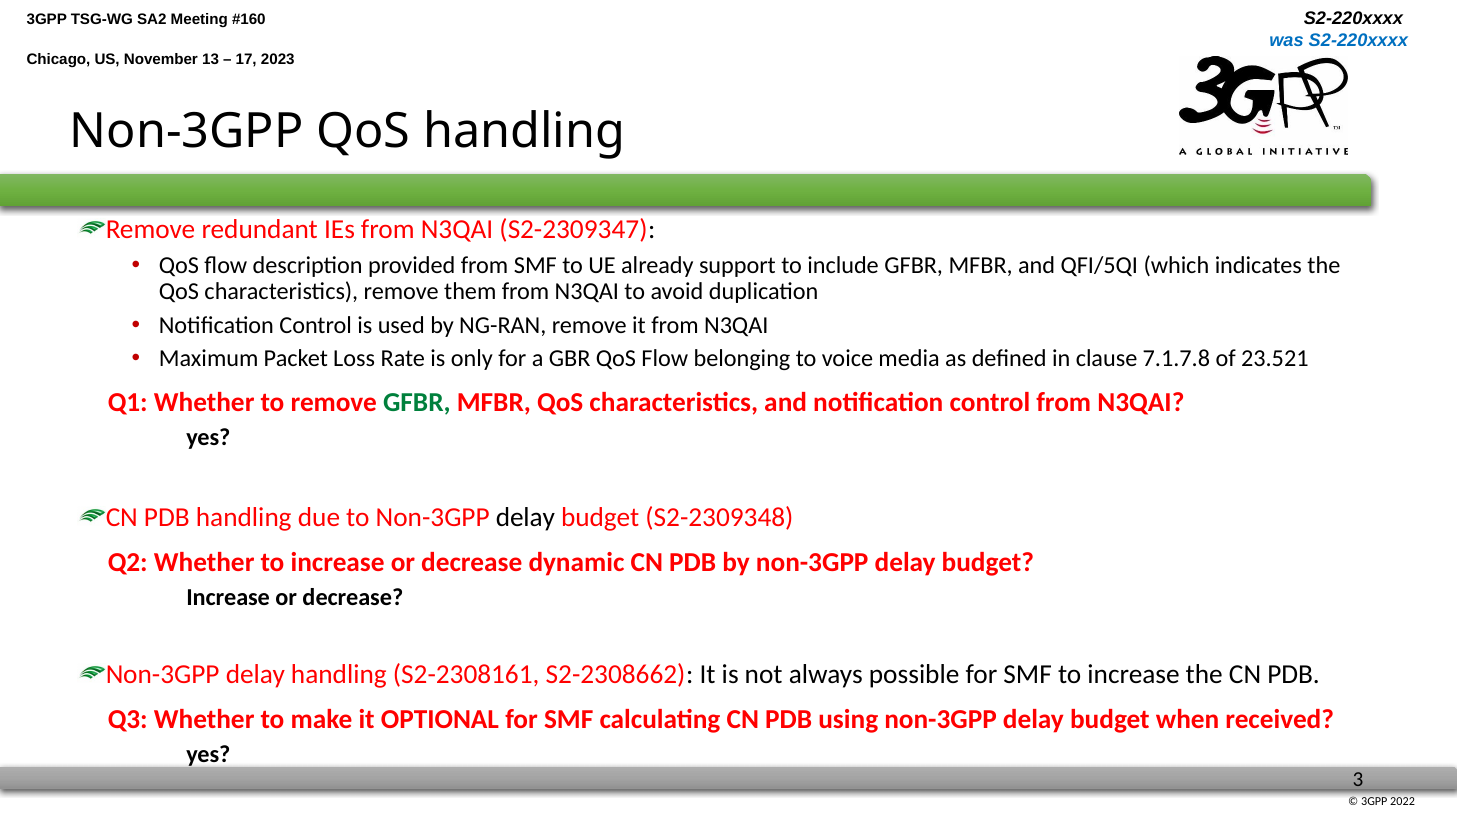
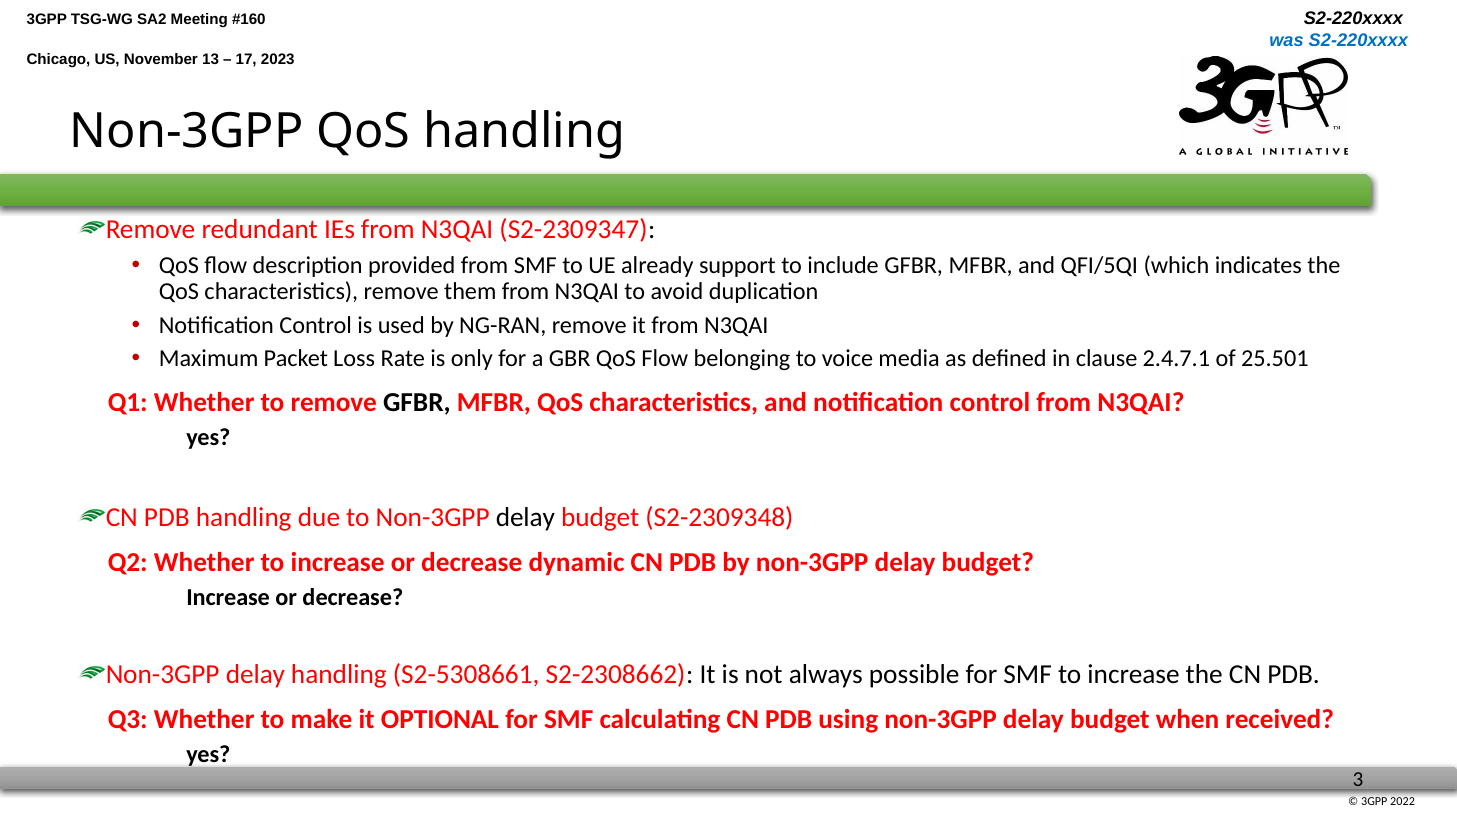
7.1.7.8: 7.1.7.8 -> 2.4.7.1 (1176, 359)
23.521: 23.521 -> 25.501 (1275, 359)
GFBR colour: green -> black (417, 402)
S2-2308161: S2-2308161 -> S2-5308661 (466, 674)
